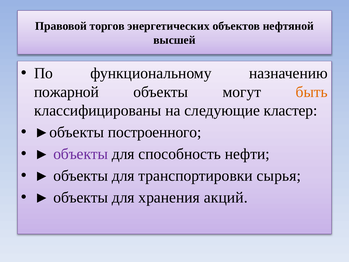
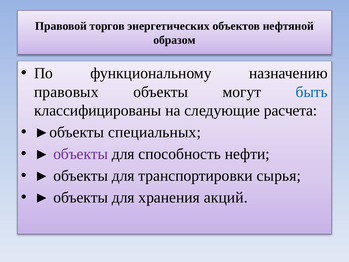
высшей: высшей -> образом (175, 40)
пожарной: пожарной -> правовых (66, 92)
быть colour: orange -> blue (312, 92)
кластер: кластер -> расчета (290, 110)
построенного: построенного -> специальных (155, 132)
